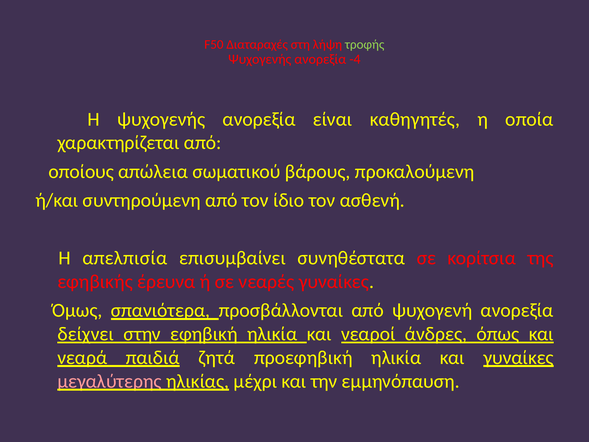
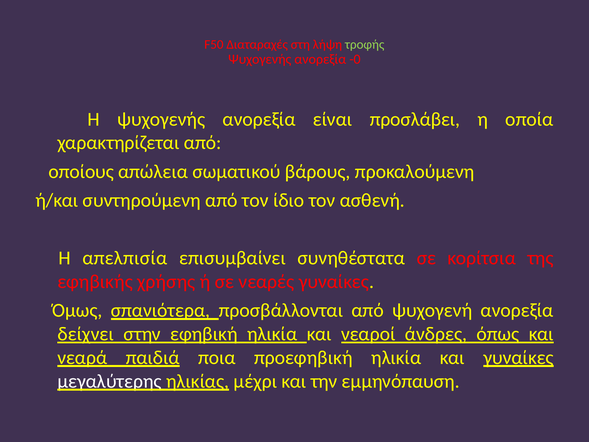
-4: -4 -> -0 (355, 59)
καθηγητές: καθηγητές -> προσλάβει (415, 119)
έρευνα: έρευνα -> χρήσης (166, 282)
ζητά: ζητά -> ποια (217, 357)
μεγαλύτερης colour: pink -> white (110, 381)
